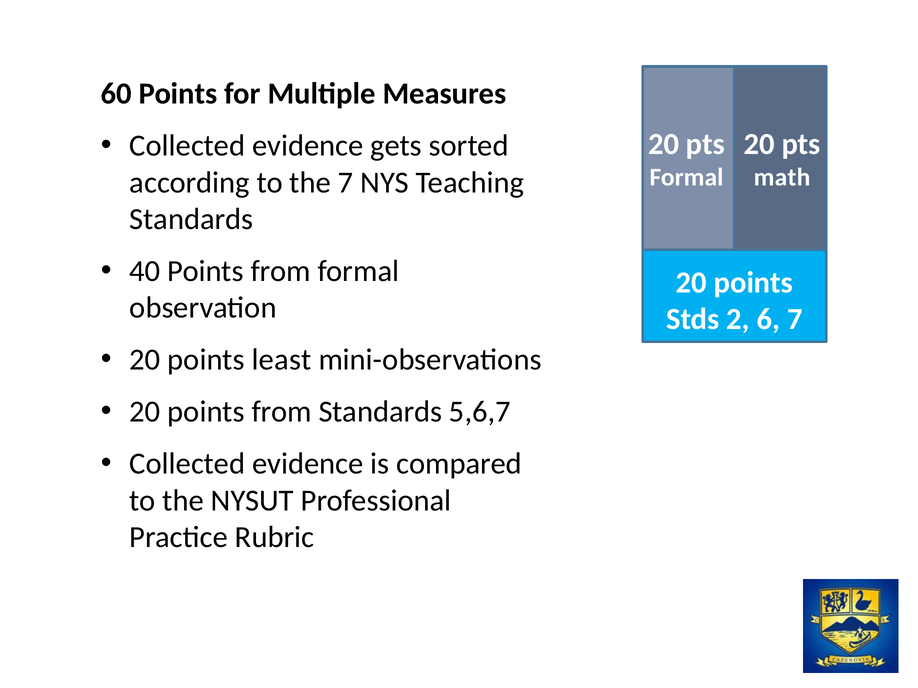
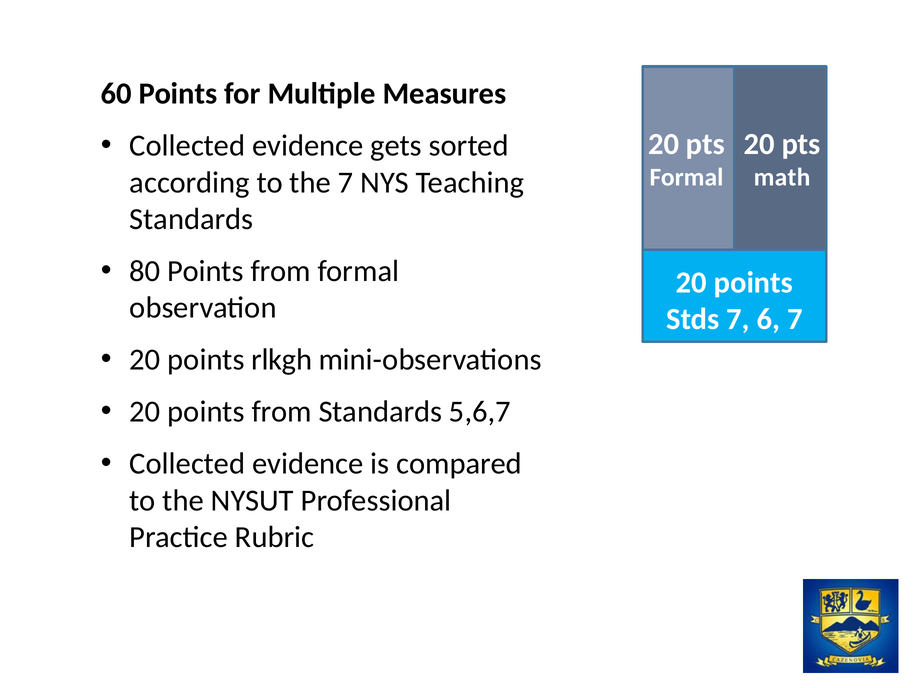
40: 40 -> 80 (145, 271)
Stds 2: 2 -> 7 (738, 320)
least: least -> rlkgh (282, 360)
